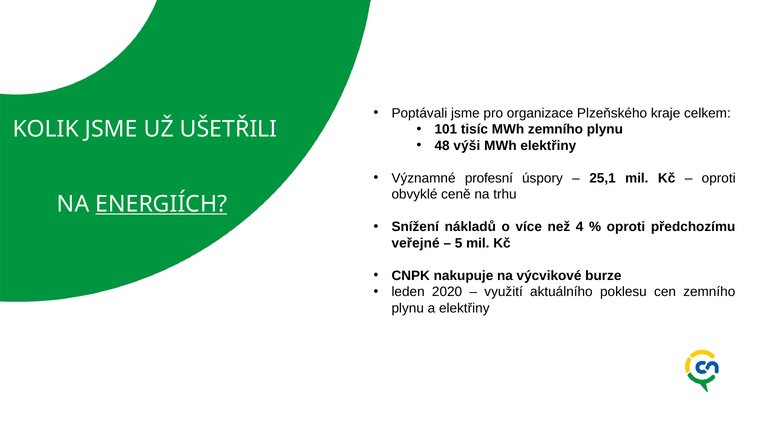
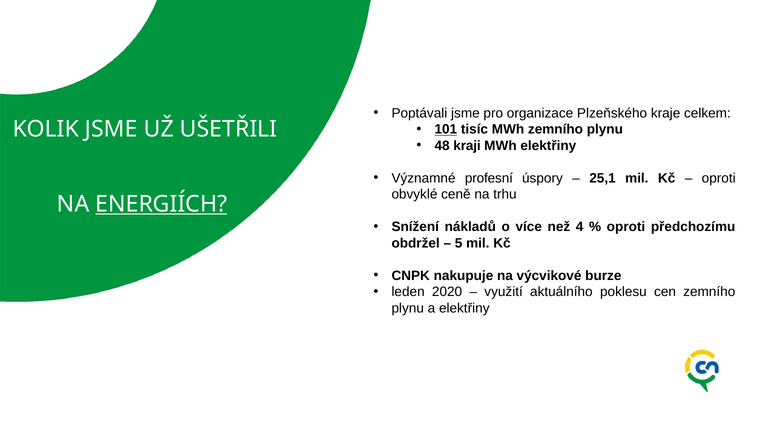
101 underline: none -> present (446, 129)
výši: výši -> kraji (467, 146)
veřejné: veřejné -> obdržel (416, 243)
